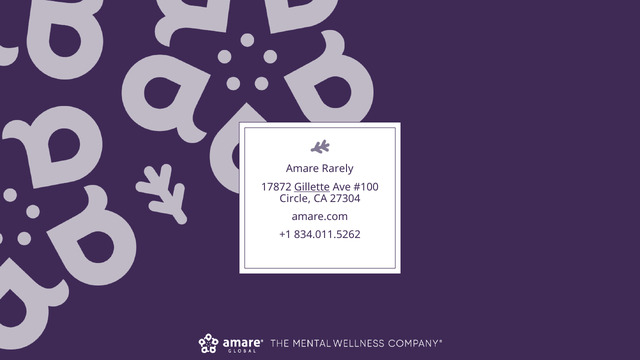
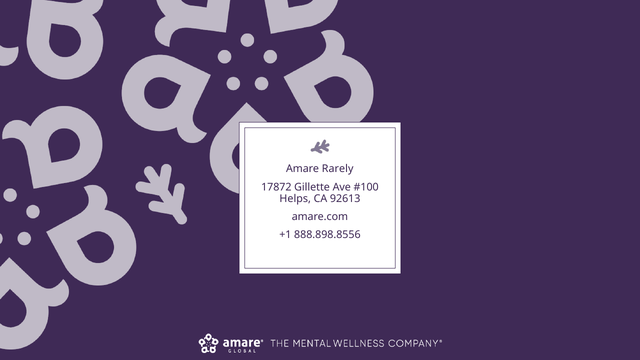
Gillette underline: present -> none (312, 187)
Circle: Circle -> Helps (295, 199)
27304: 27304 -> 92613 (345, 199)
834.011.5262: 834.011.5262 -> 888.898.8556 (327, 235)
